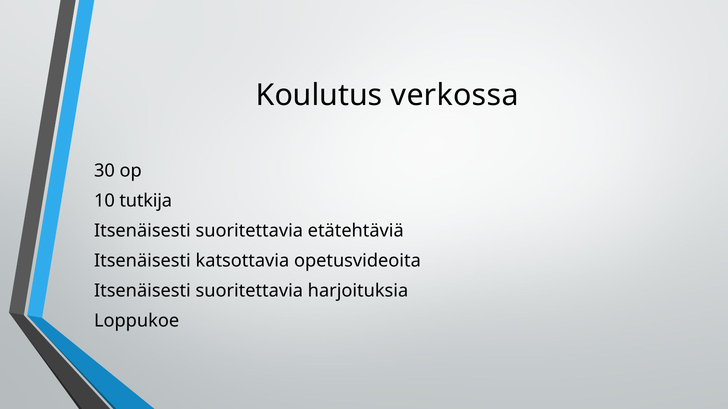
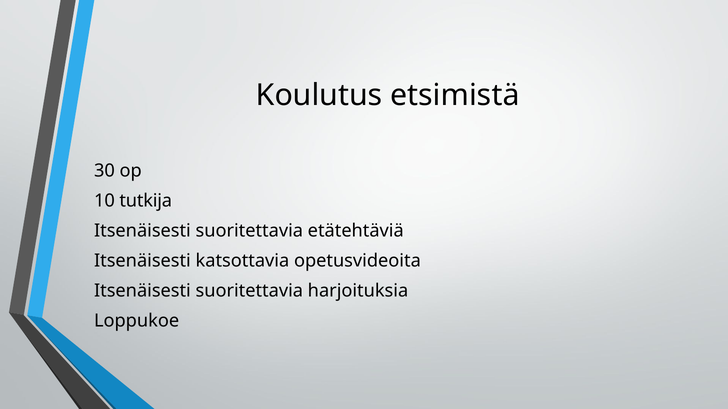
verkossa: verkossa -> etsimistä (455, 95)
